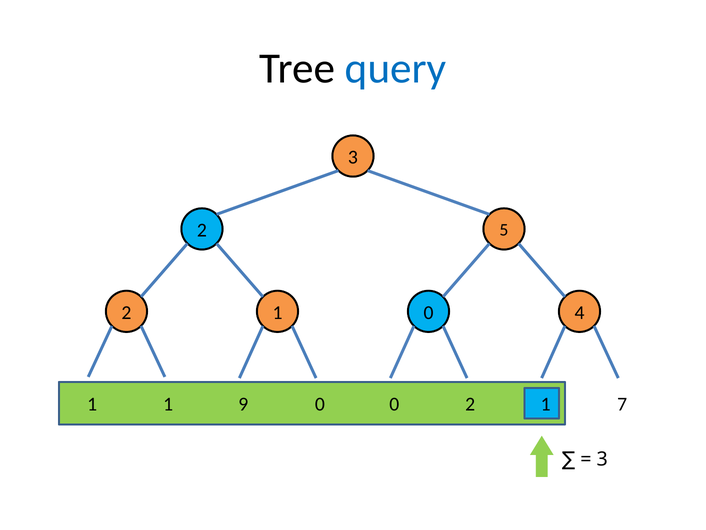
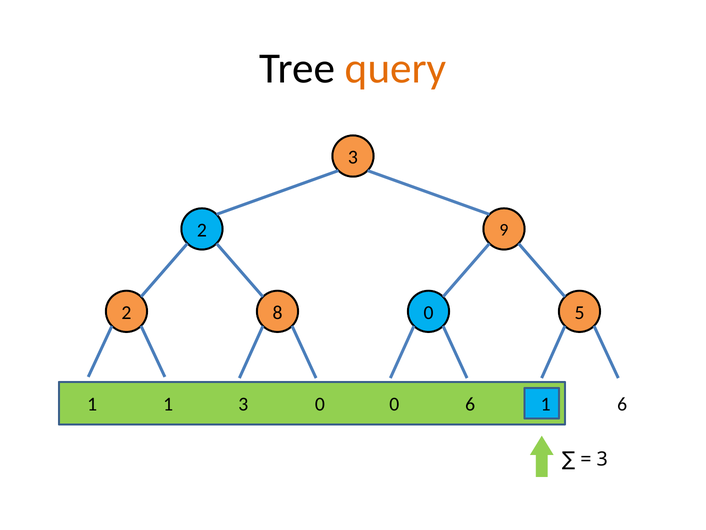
query colour: blue -> orange (396, 68)
5: 5 -> 9 (504, 230)
1: 1 -> 8 (277, 312)
4: 4 -> 5 (579, 312)
1 9: 9 -> 3 (243, 404)
0 2: 2 -> 6 (470, 404)
1 7: 7 -> 6 (622, 404)
